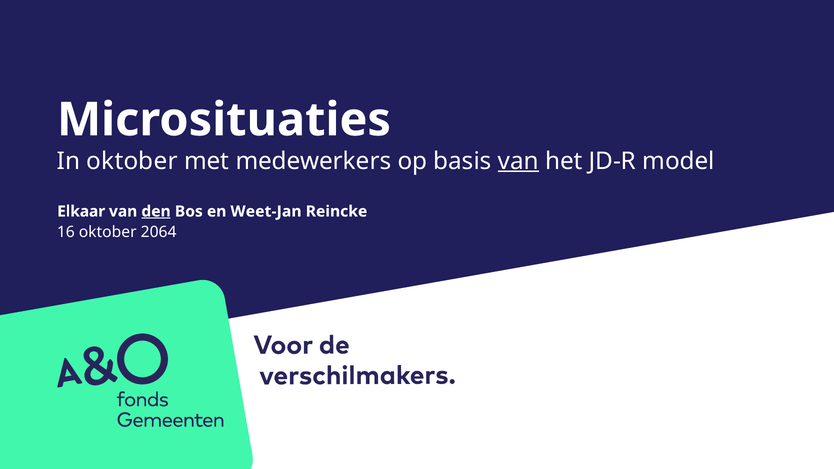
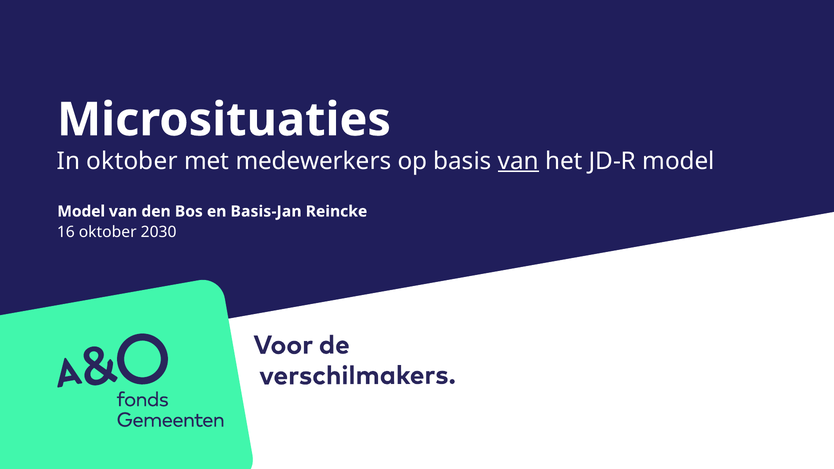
Elkaar: Elkaar -> Model (81, 211)
den underline: present -> none (156, 211)
Weet-Jan: Weet-Jan -> Basis-Jan (266, 211)
2064: 2064 -> 2030 (159, 232)
